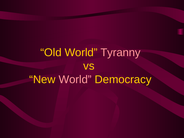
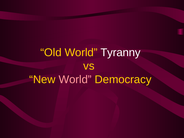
Tyranny colour: pink -> white (121, 52)
